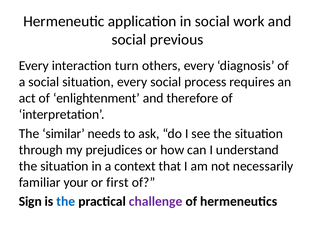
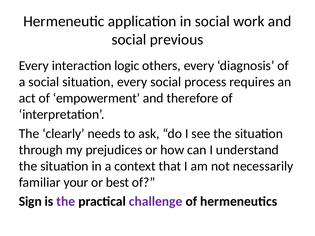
turn: turn -> logic (127, 66)
enlightenment: enlightenment -> empowerment (96, 98)
similar: similar -> clearly (63, 134)
first: first -> best (118, 183)
the colour: blue -> purple (66, 202)
